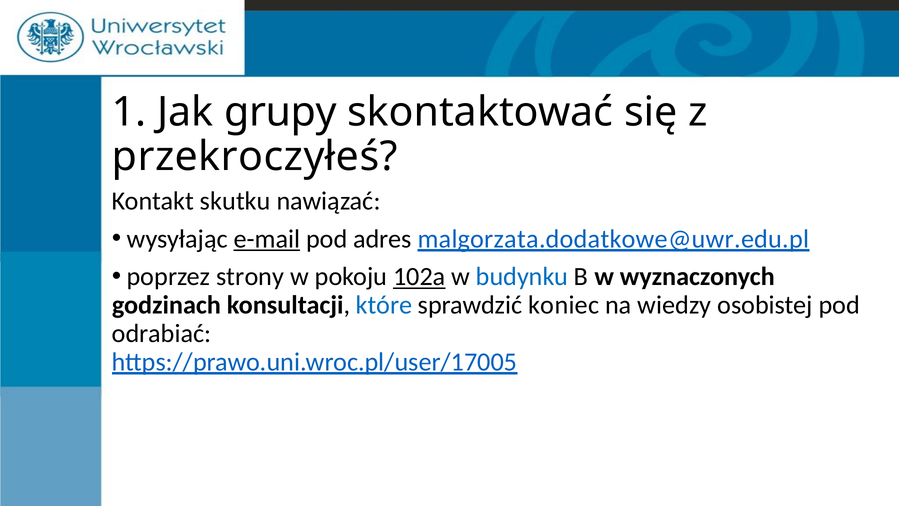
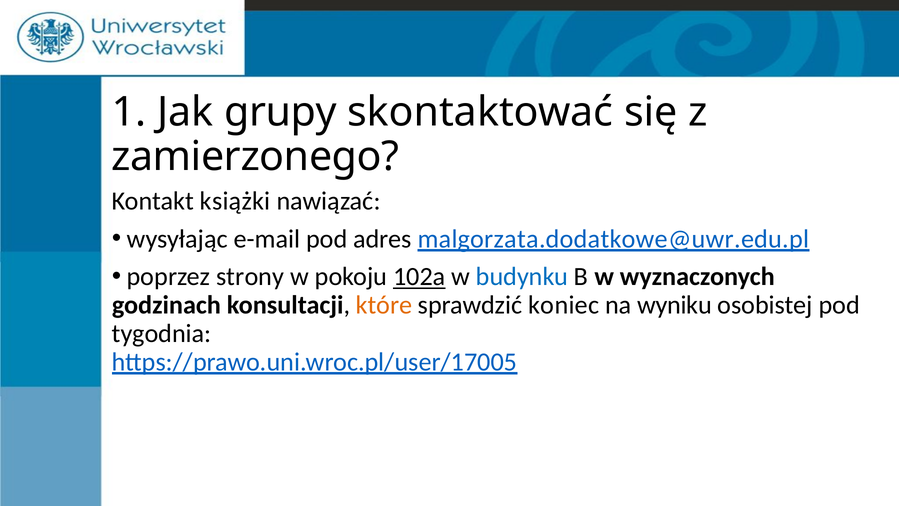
przekroczyłeś: przekroczyłeś -> zamierzonego (255, 157)
skutku: skutku -> książki (235, 201)
e-mail underline: present -> none (267, 239)
które colour: blue -> orange (384, 305)
wiedzy: wiedzy -> wyniku (675, 305)
odrabiać: odrabiać -> tygodnia (162, 333)
